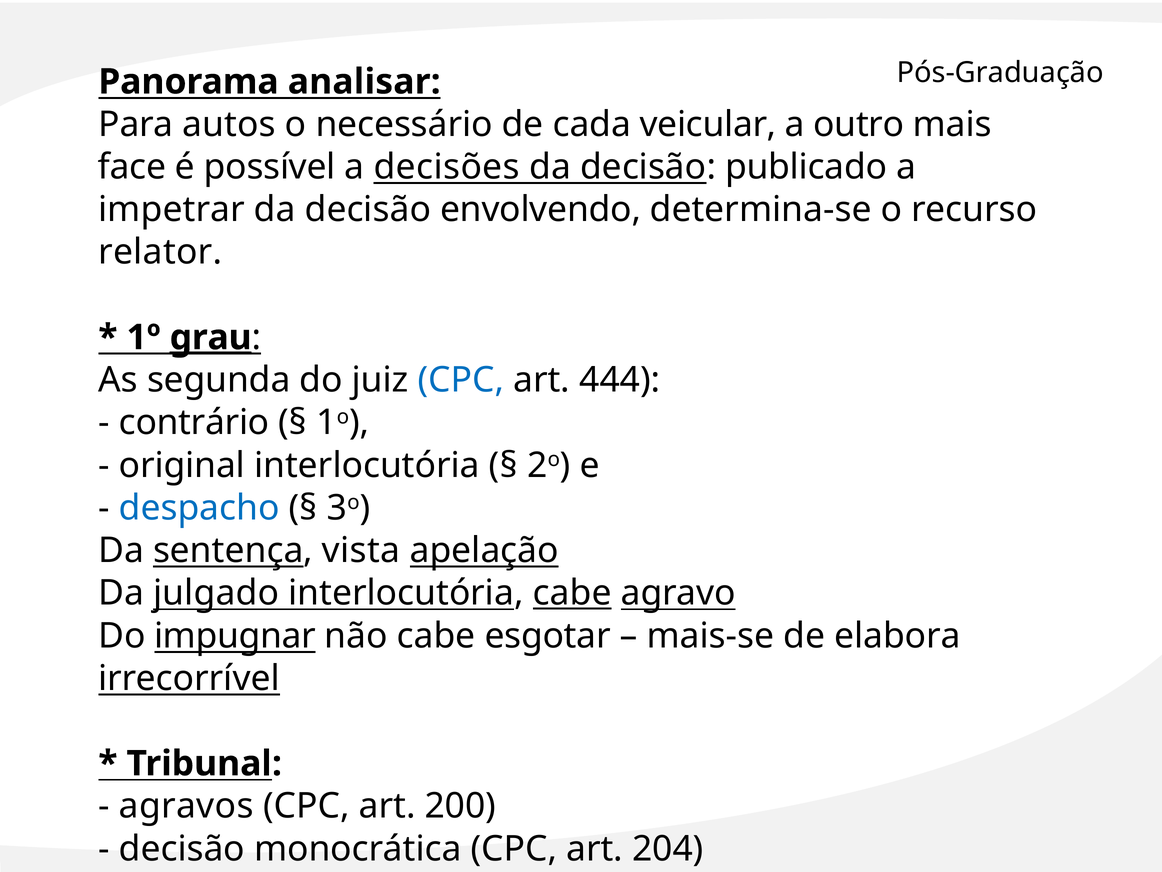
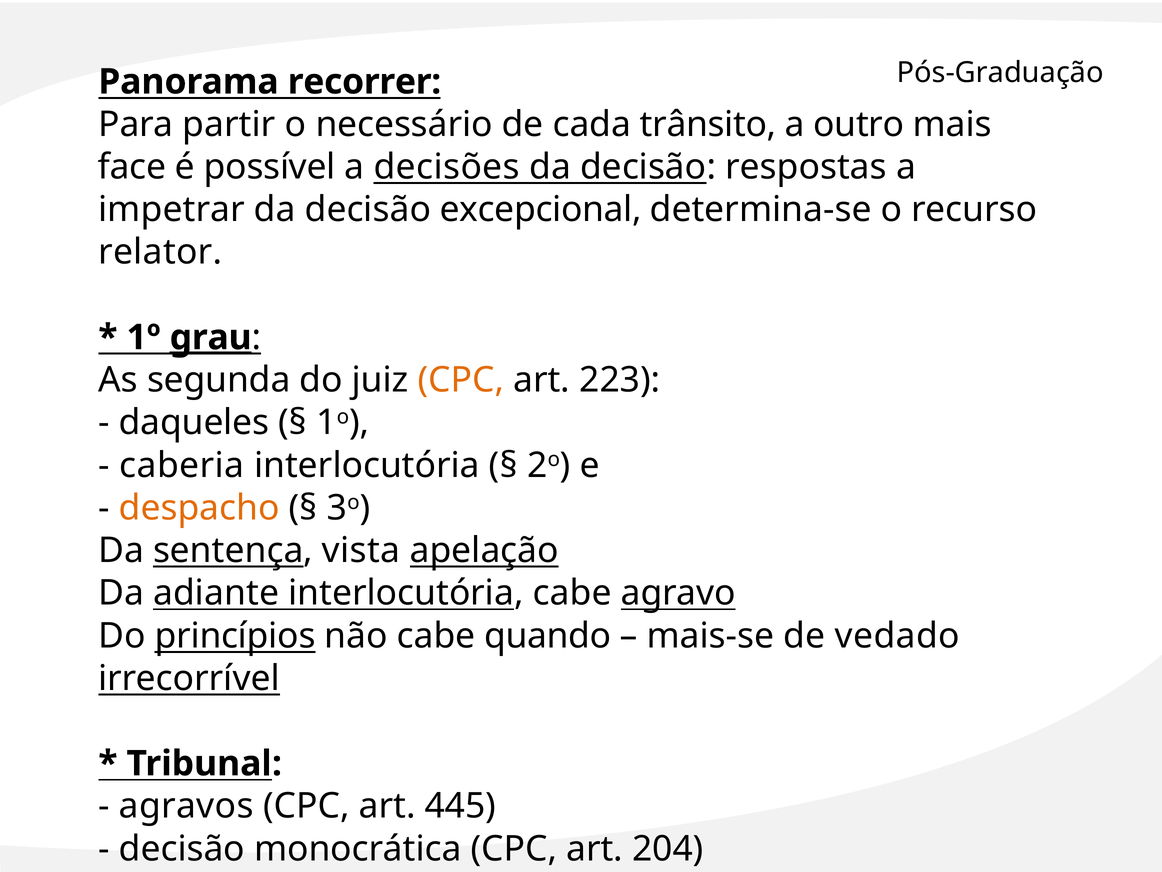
analisar: analisar -> recorrer (364, 82)
autos: autos -> partir (229, 124)
veicular: veicular -> trânsito (708, 124)
publicado: publicado -> respostas (806, 167)
envolvendo: envolvendo -> excepcional (541, 210)
CPC colour: blue -> orange (461, 380)
444: 444 -> 223 (620, 380)
contrário: contrário -> daqueles (194, 422)
original: original -> caberia (182, 465)
despacho colour: blue -> orange (199, 508)
julgado: julgado -> adiante (216, 593)
cabe underline: present -> none (572, 593)
impugnar: impugnar -> princípios (235, 635)
esgotar: esgotar -> quando (548, 635)
elabora: elabora -> vedado (897, 635)
200: 200 -> 445 (460, 806)
